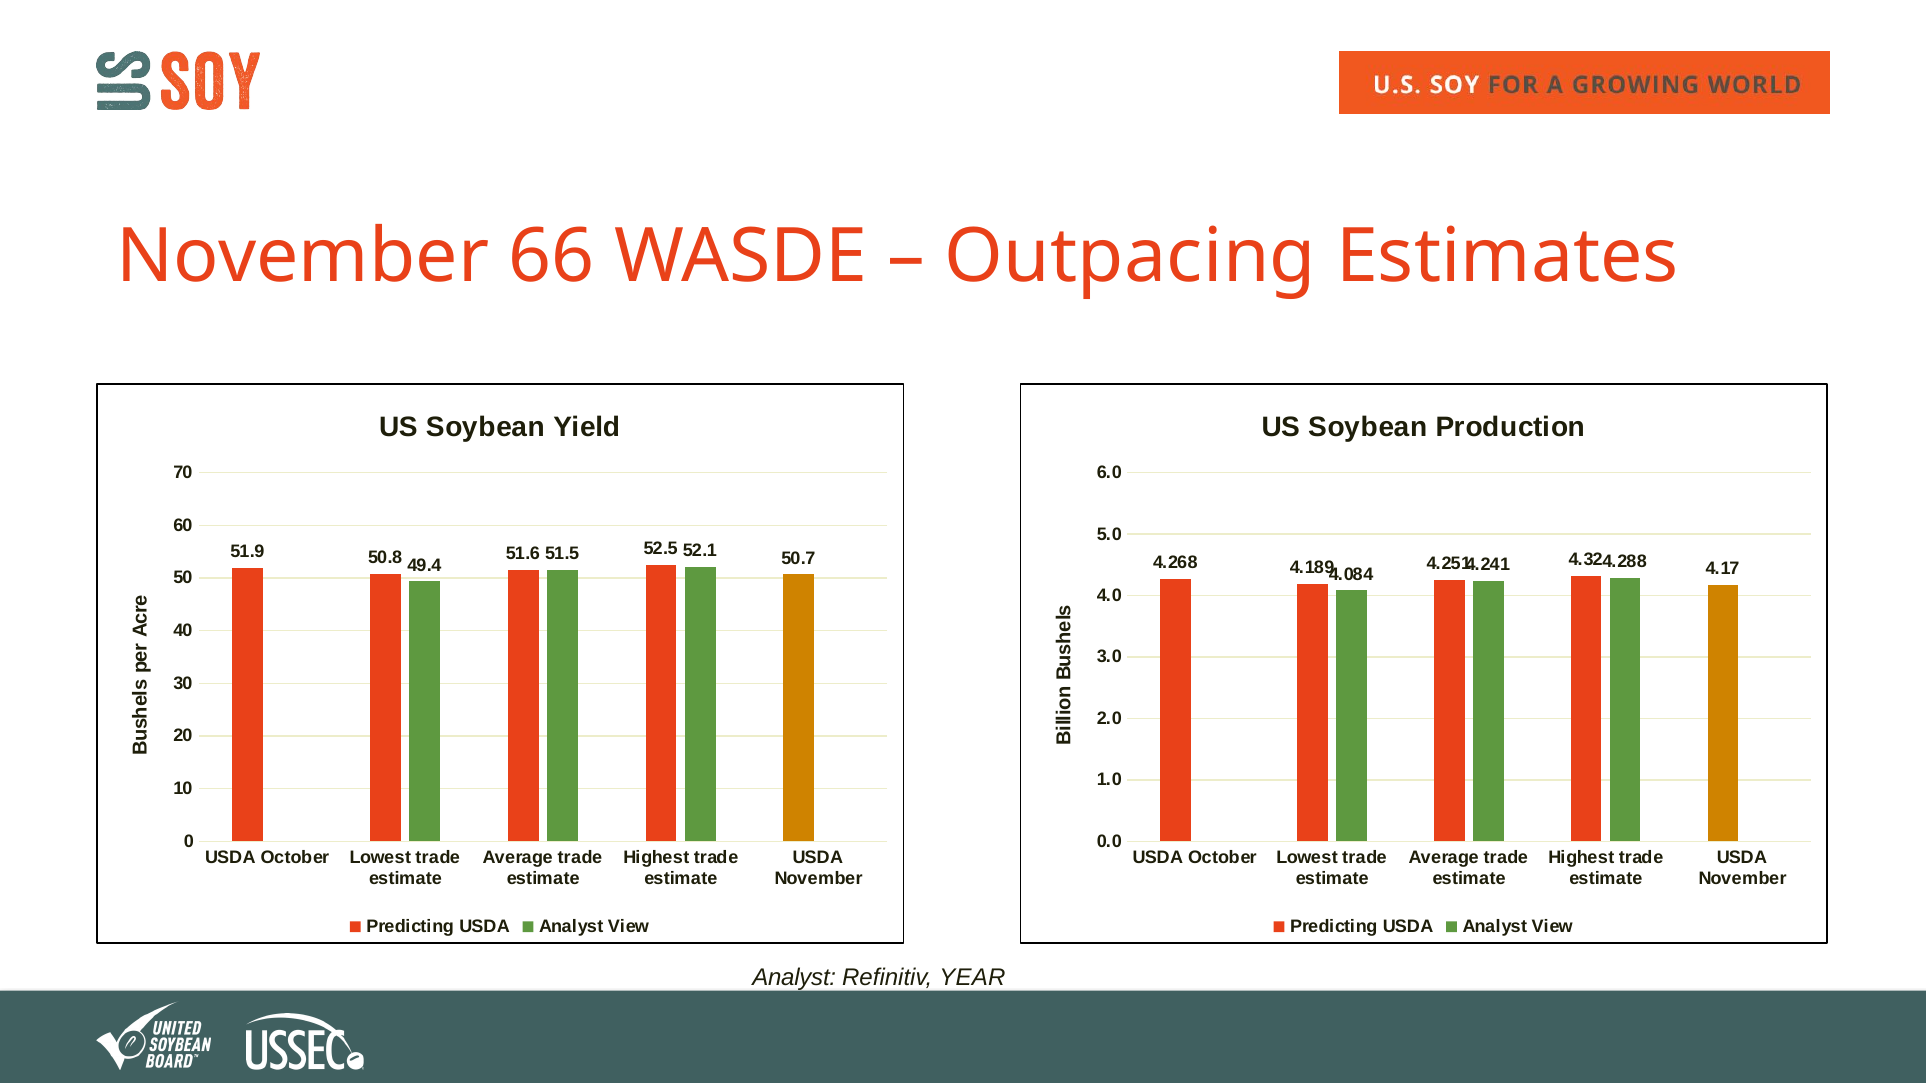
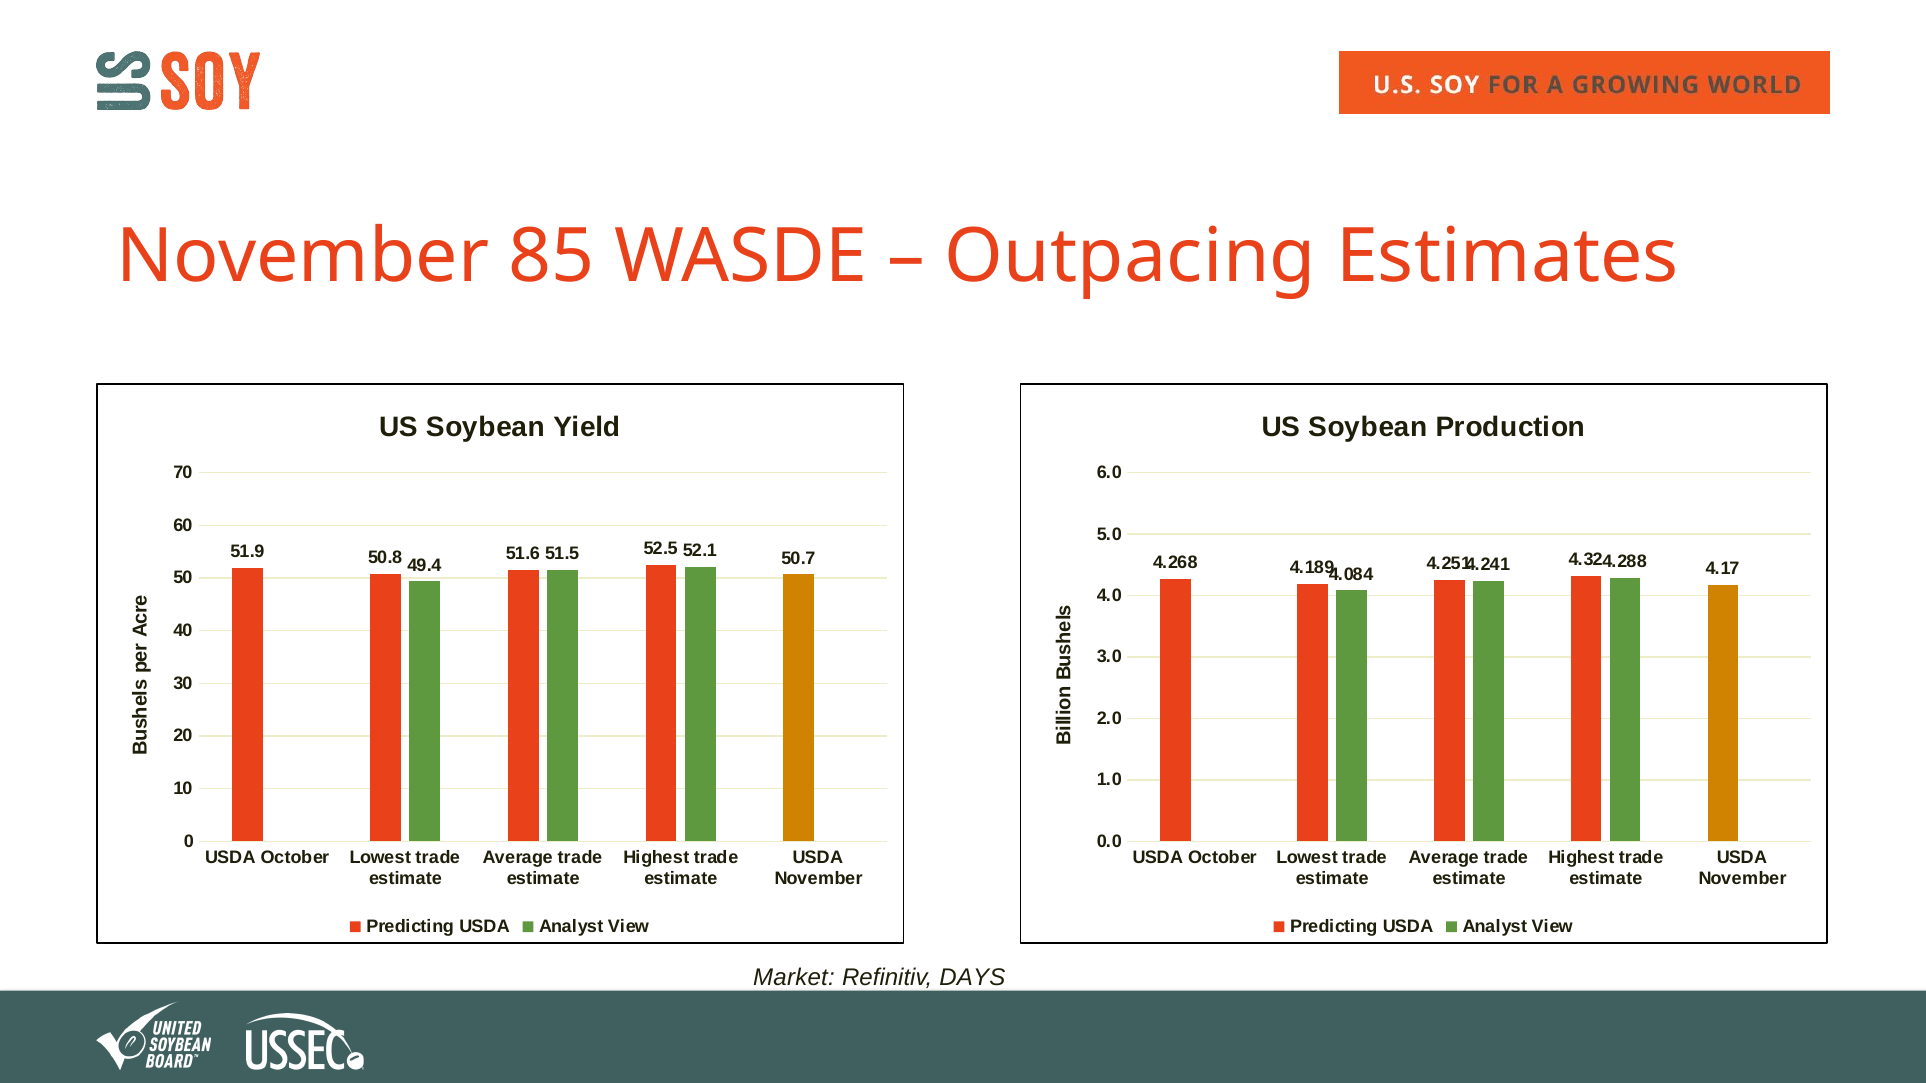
66: 66 -> 85 (552, 256)
Analyst: Analyst -> Market (794, 978)
YEAR: YEAR -> DAYS (972, 978)
